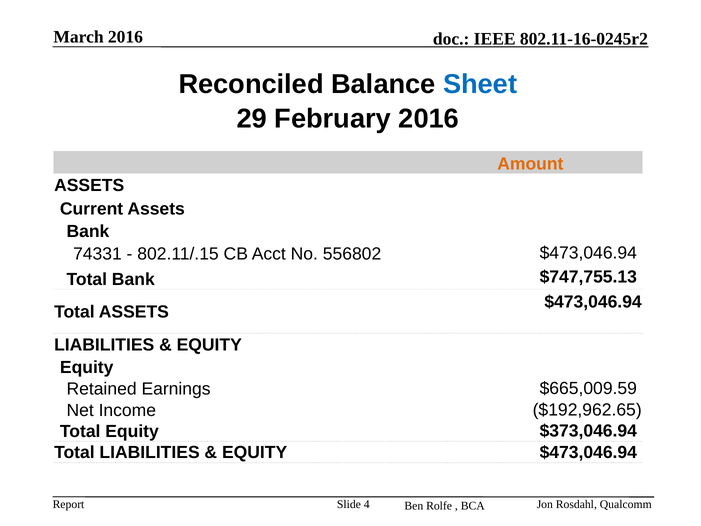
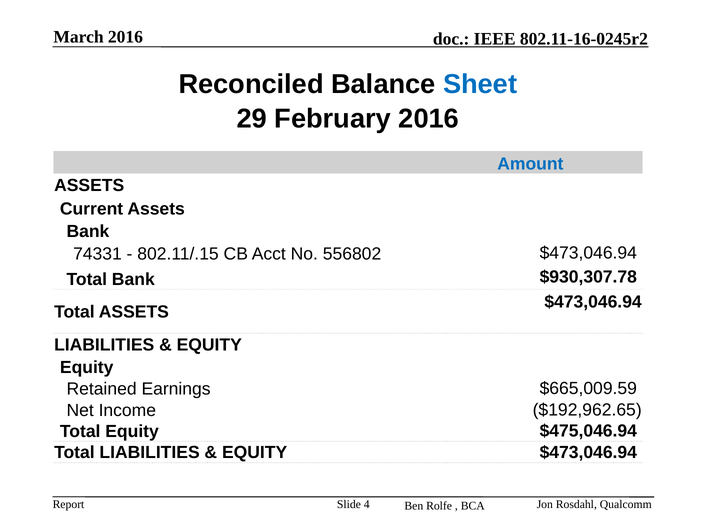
Amount colour: orange -> blue (530, 164)
$747,755.13: $747,755.13 -> $930,307.78 (588, 277)
$373,046.94: $373,046.94 -> $475,046.94 (588, 431)
